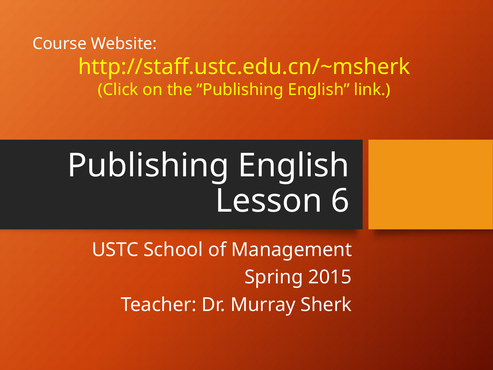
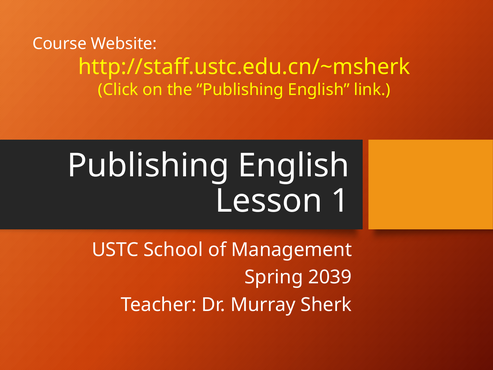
6: 6 -> 1 (340, 201)
2015: 2015 -> 2039 (330, 277)
